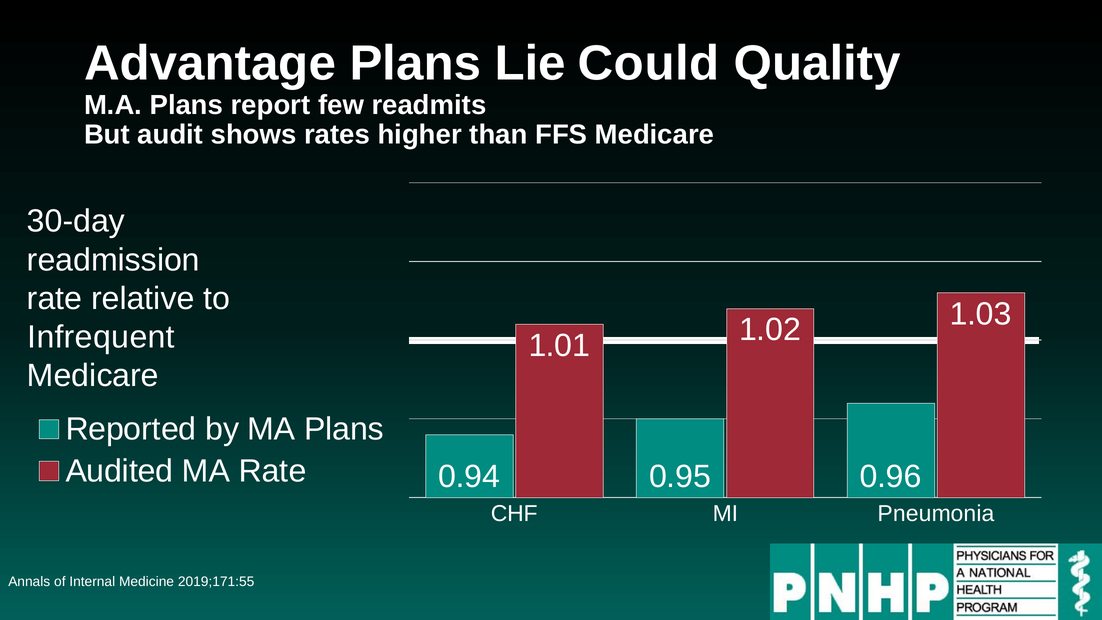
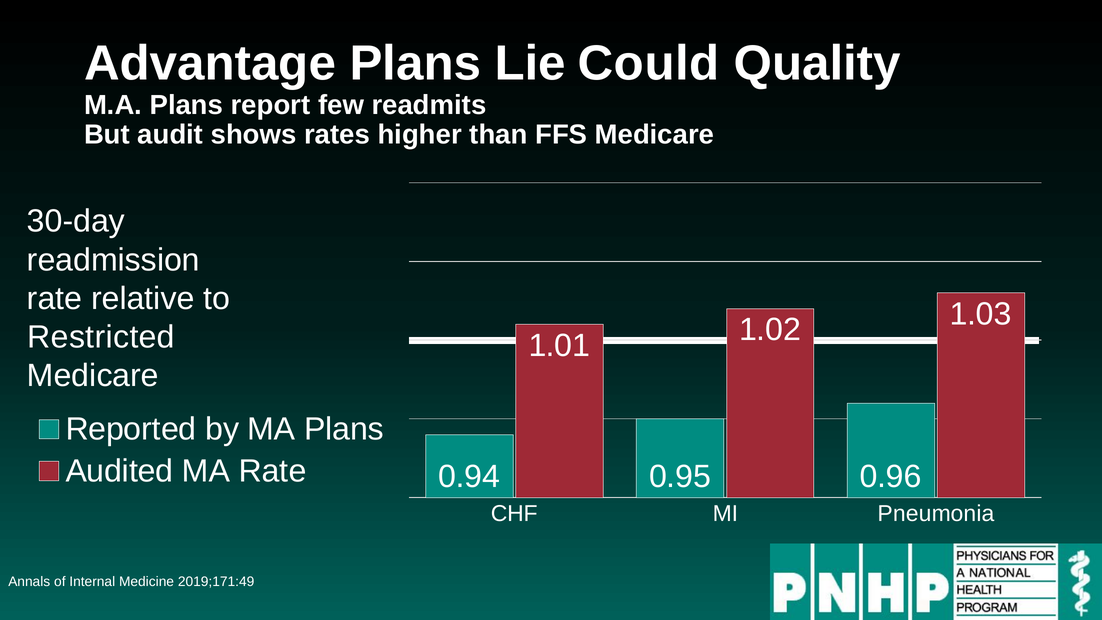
Infrequent: Infrequent -> Restricted (101, 337)
2019;171:55: 2019;171:55 -> 2019;171:49 (216, 582)
